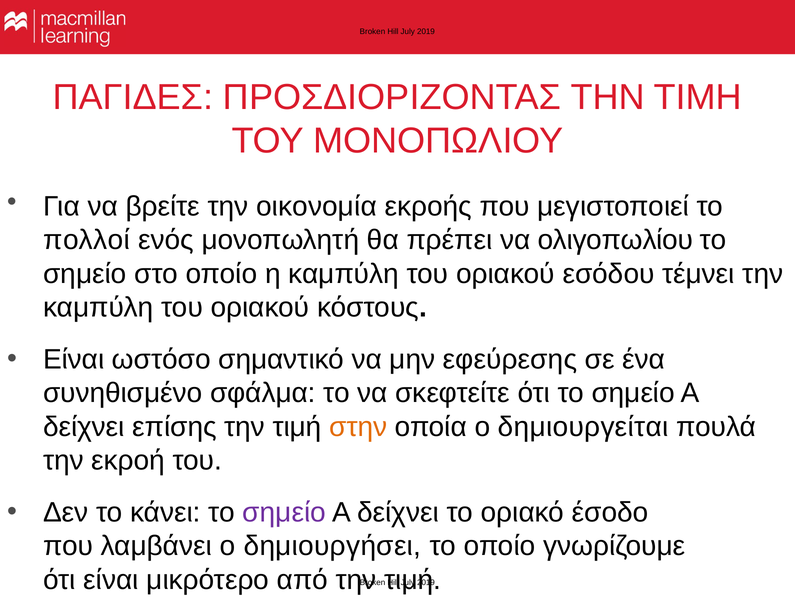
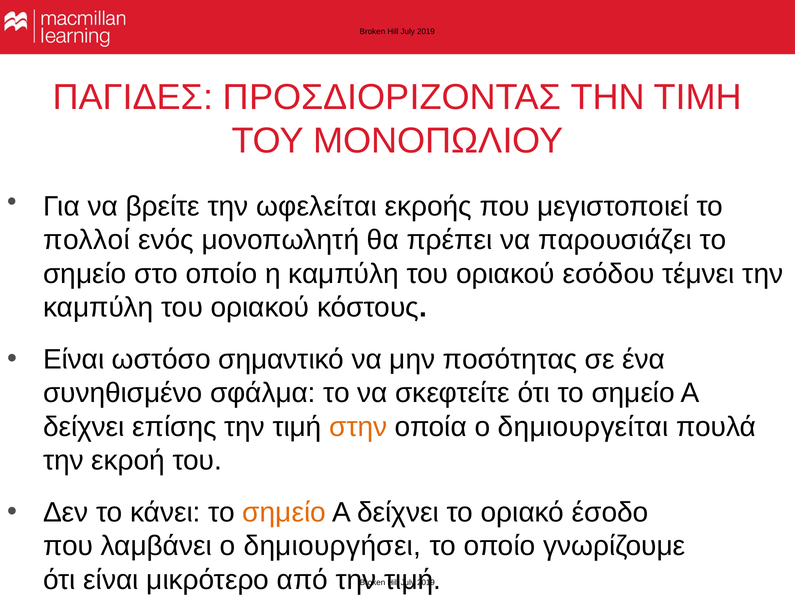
οικονομία: οικονομία -> ωφελείται (316, 207)
ολιγοπωλίου: ολιγοπωλίου -> παρουσιάζει (615, 240)
εφεύρεσης: εφεύρεσης -> ποσότητας (510, 360)
σημείο colour: purple -> orange (284, 513)
